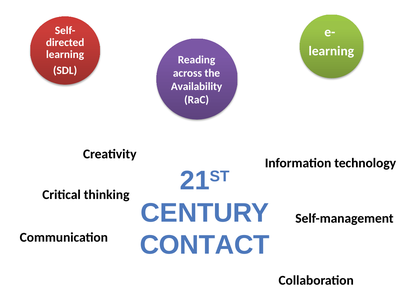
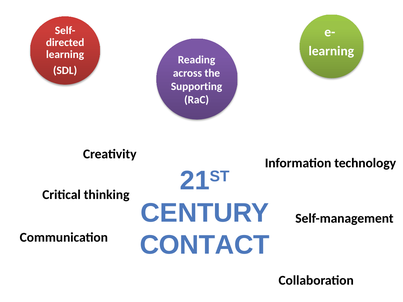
Availability: Availability -> Supporting (197, 87)
